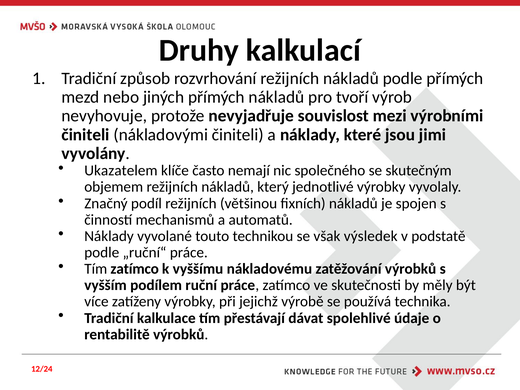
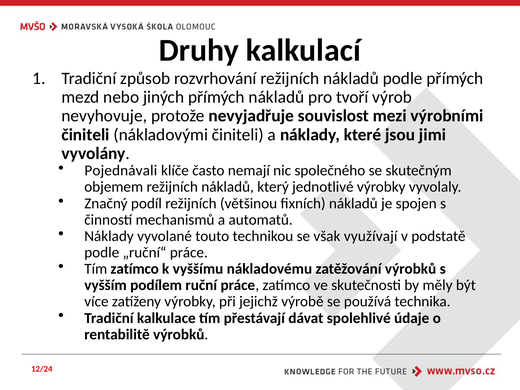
Ukazatelem: Ukazatelem -> Pojednávali (121, 171)
výsledek: výsledek -> využívají (371, 236)
